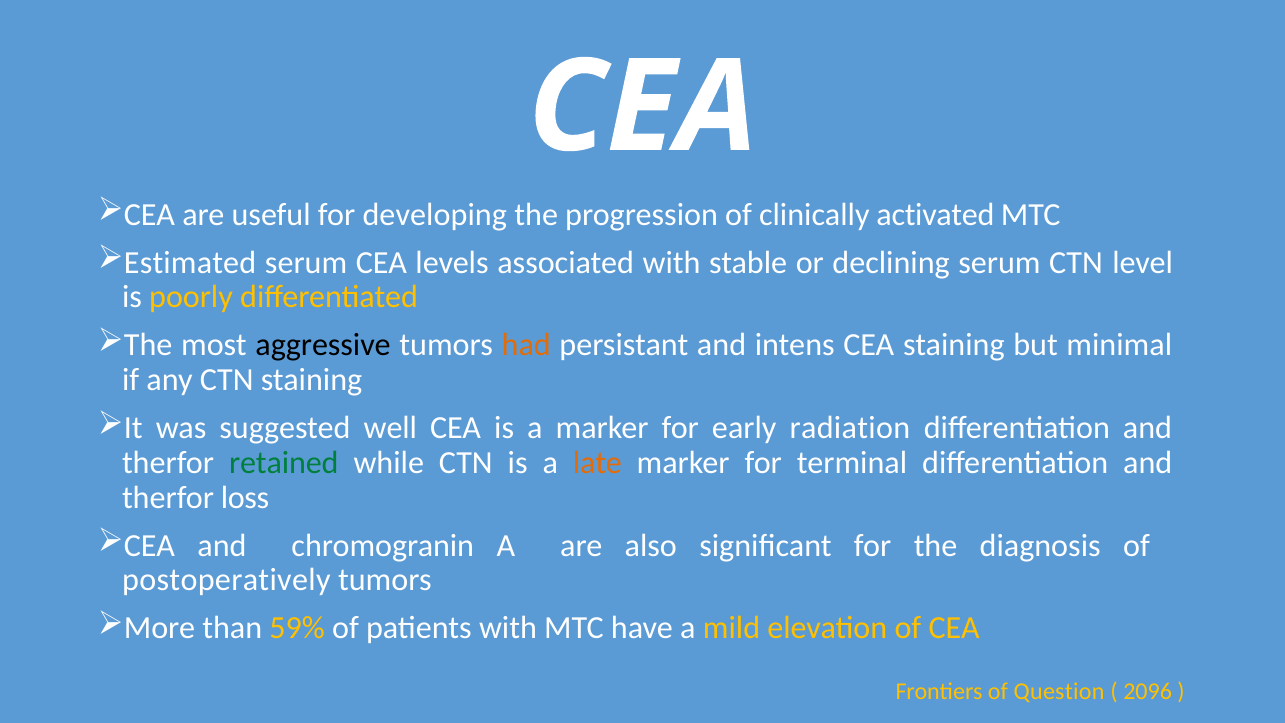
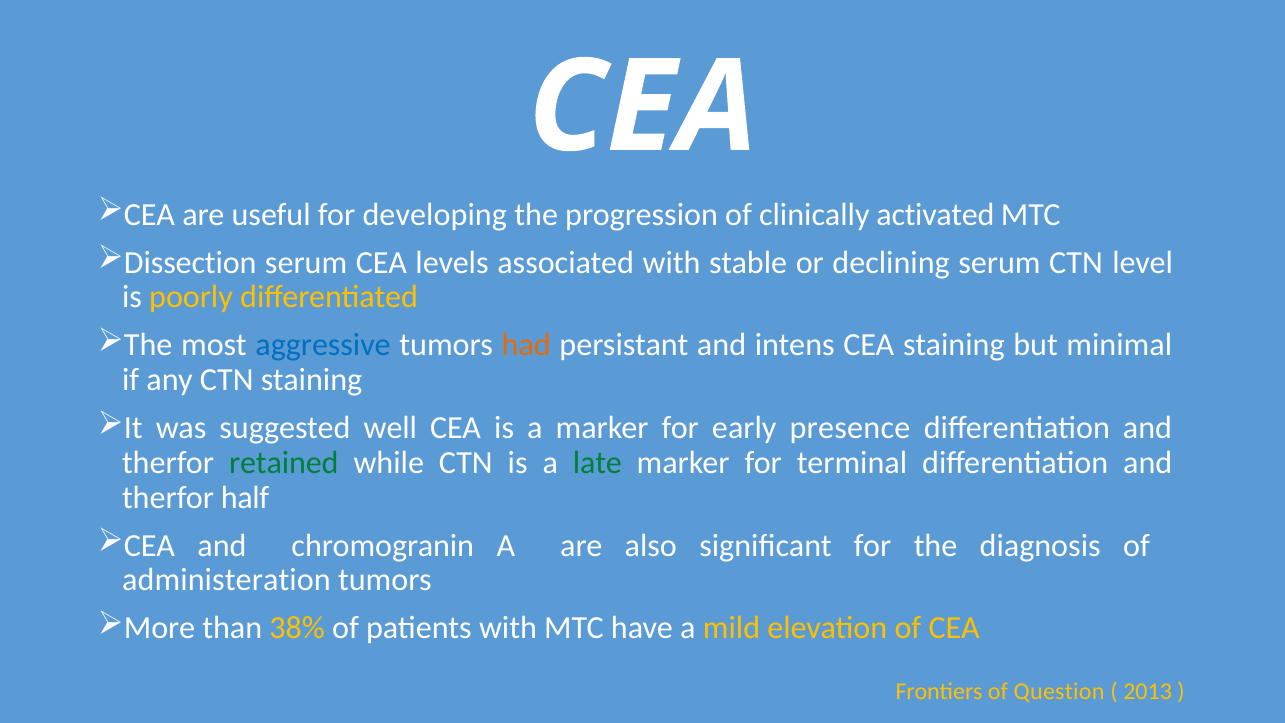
Estimated: Estimated -> Dissection (190, 262)
aggressive colour: black -> blue (323, 345)
radiation: radiation -> presence (850, 428)
late colour: orange -> green (597, 463)
loss: loss -> half (245, 497)
postoperatively: postoperatively -> administeration (226, 580)
59%: 59% -> 38% (297, 628)
2096: 2096 -> 2013 (1148, 692)
